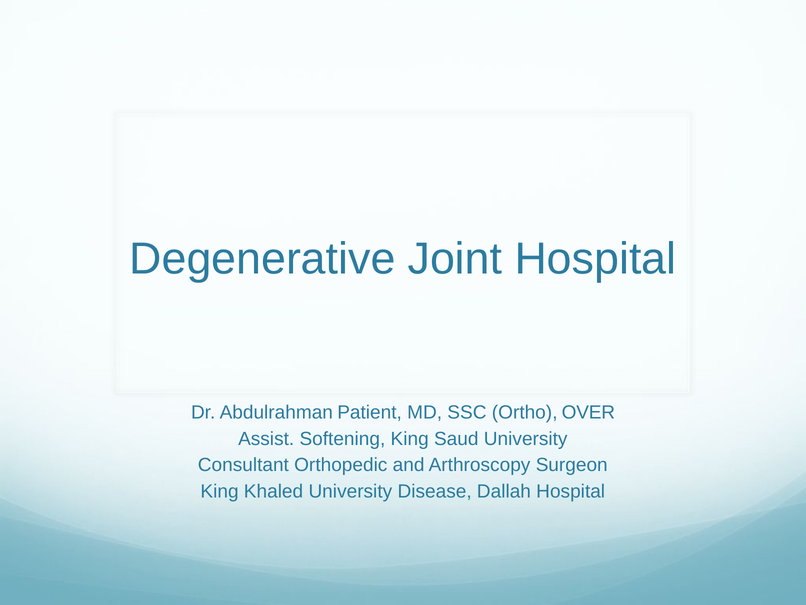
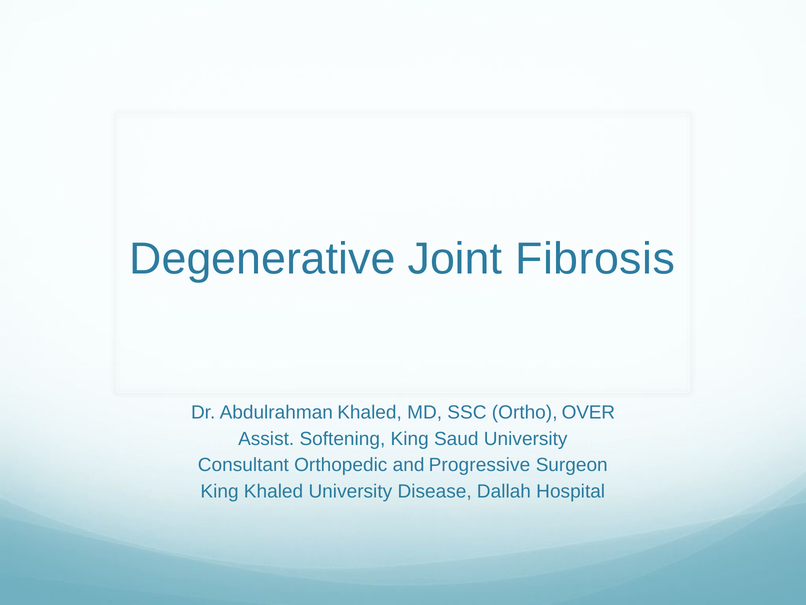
Joint Hospital: Hospital -> Fibrosis (595, 259)
Abdulrahman Patient: Patient -> Khaled (370, 412)
Arthroscopy: Arthroscopy -> Progressive (479, 465)
